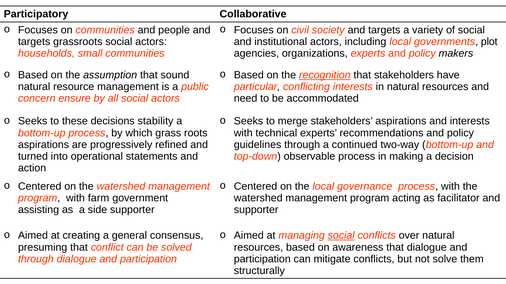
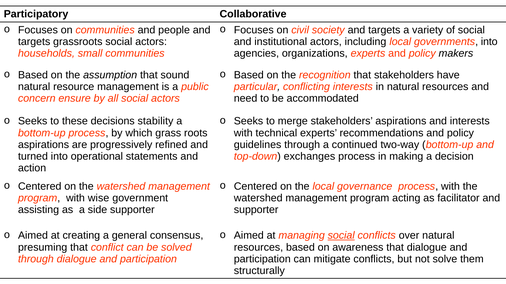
governments plot: plot -> into (489, 42)
recognition underline: present -> none (325, 75)
observable: observable -> exchanges (309, 157)
farm: farm -> wise (99, 199)
